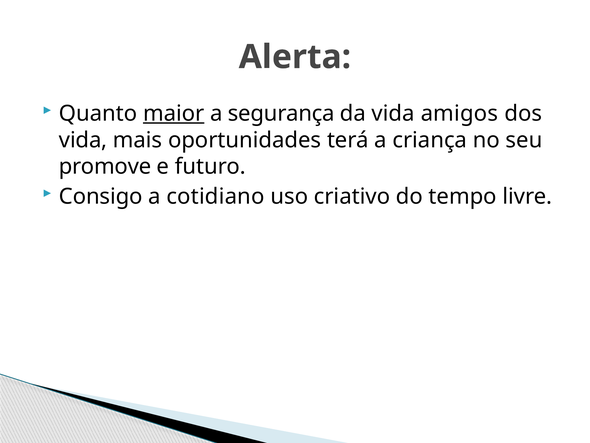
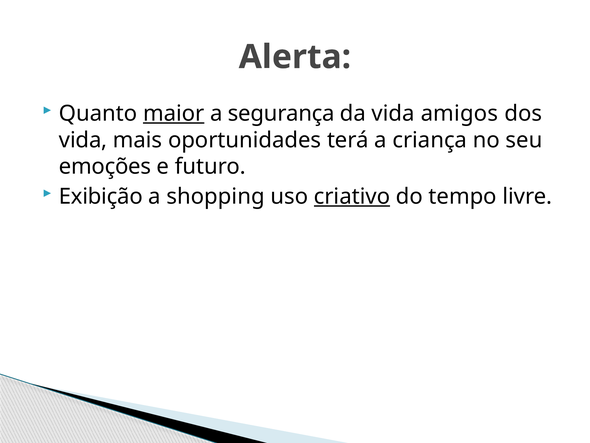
promove: promove -> emoções (105, 166)
Consigo: Consigo -> Exibição (101, 196)
cotidiano: cotidiano -> shopping (216, 196)
criativo underline: none -> present (352, 196)
